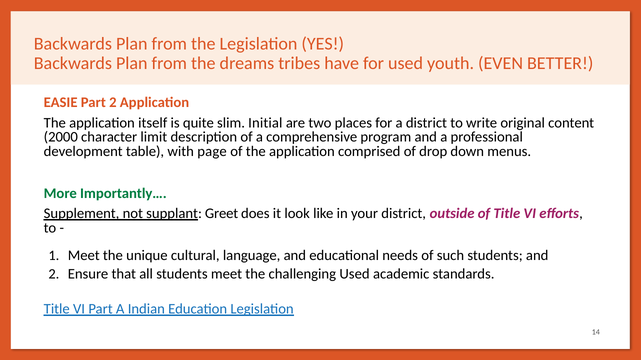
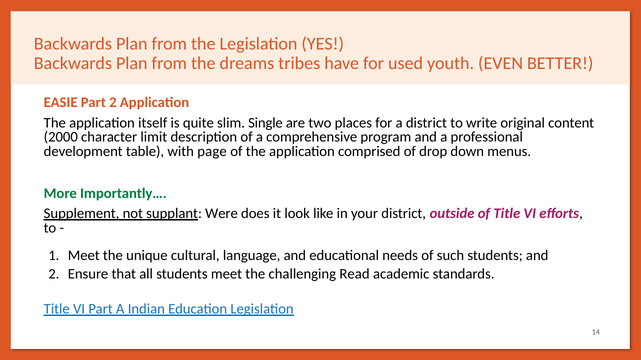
Initial: Initial -> Single (265, 123)
Greet: Greet -> Were (222, 214)
challenging Used: Used -> Read (355, 274)
